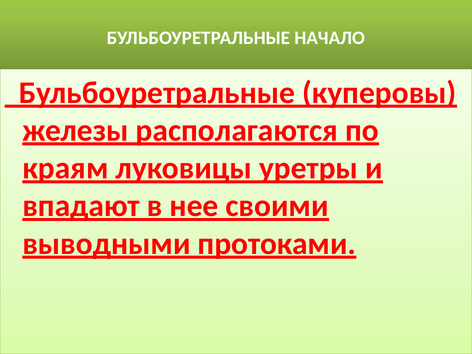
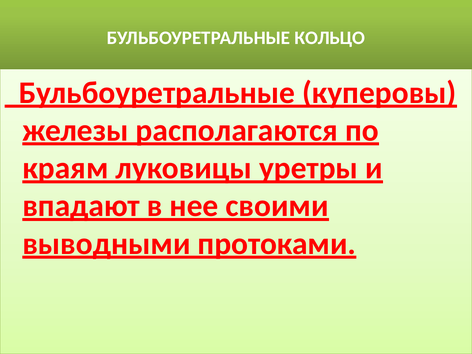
НАЧАЛО: НАЧАЛО -> КОЛЬЦО (330, 38)
